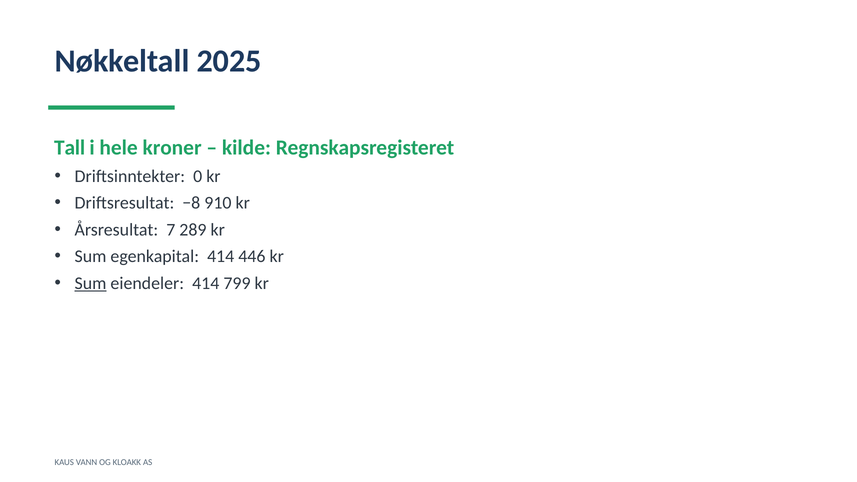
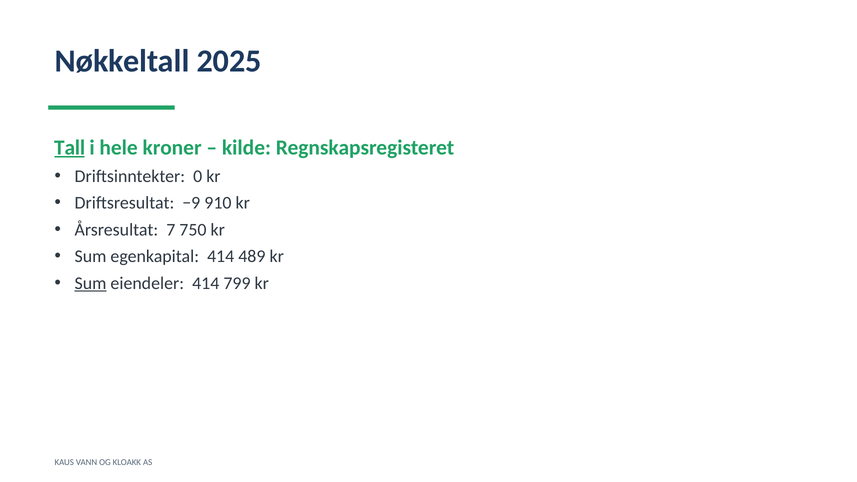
Tall underline: none -> present (70, 148)
−8: −8 -> −9 (191, 203)
289: 289 -> 750 (193, 230)
446: 446 -> 489 (252, 257)
